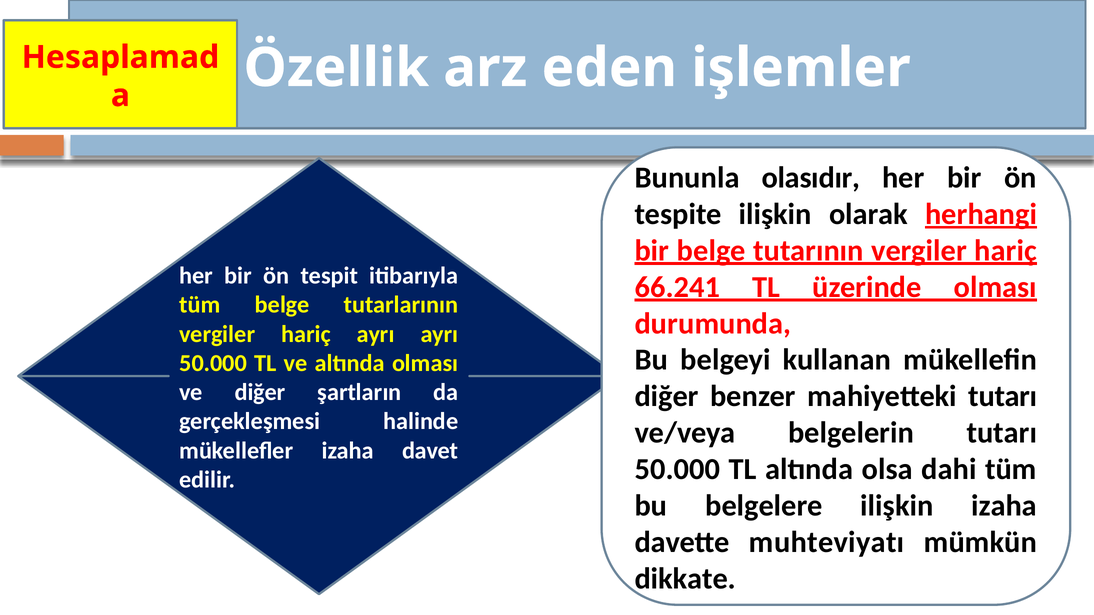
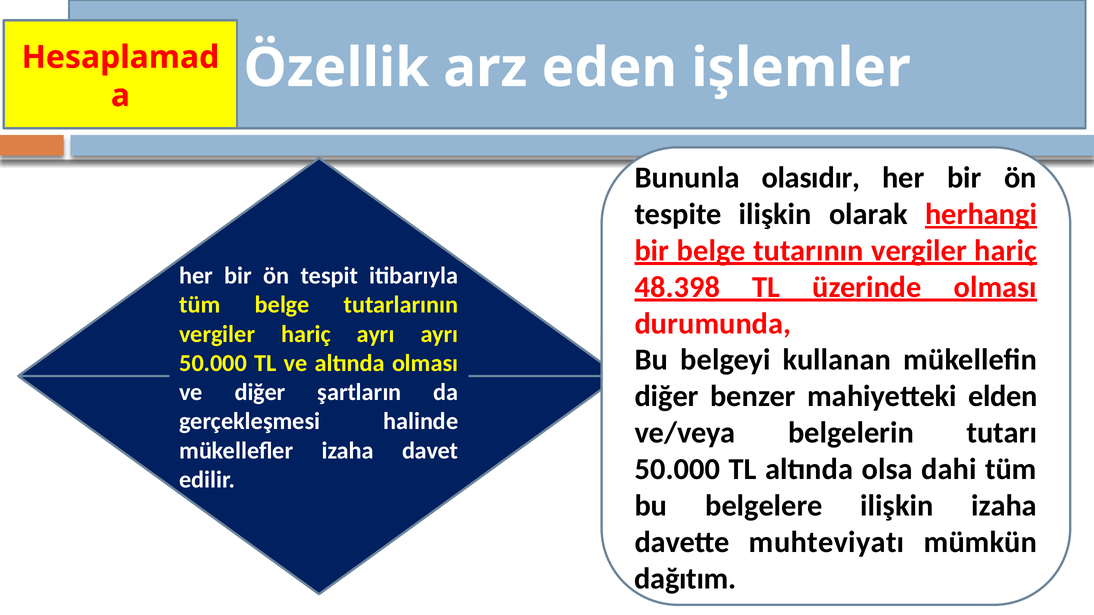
66.241: 66.241 -> 48.398 (677, 287)
mahiyetteki tutarı: tutarı -> elden (1003, 397)
dikkate: dikkate -> dağıtım (685, 579)
